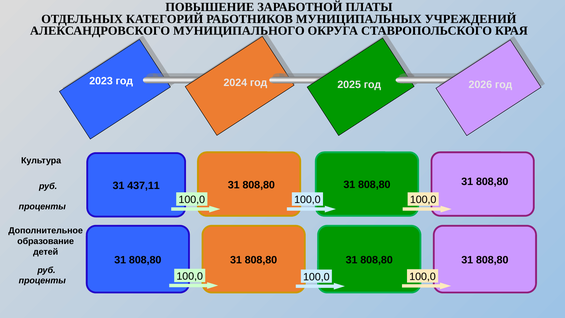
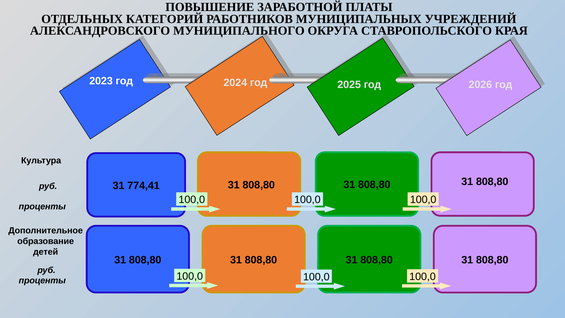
437,11: 437,11 -> 774,41 (144, 185)
